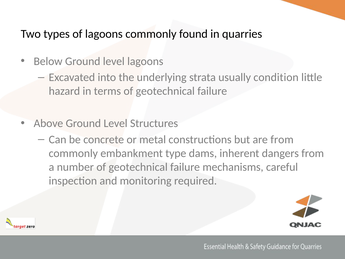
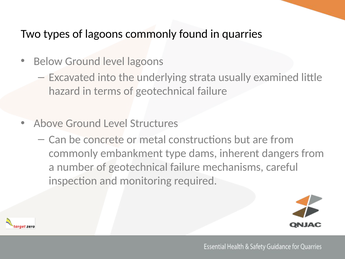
condition: condition -> examined (276, 77)
